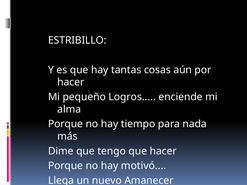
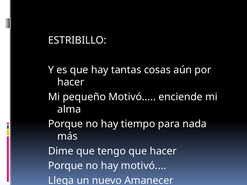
pequeño Logros: Logros -> Motivó (132, 97)
